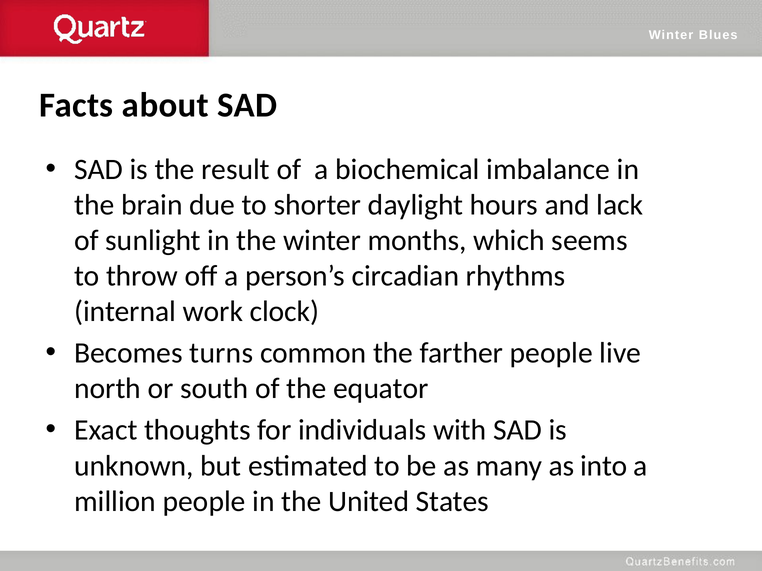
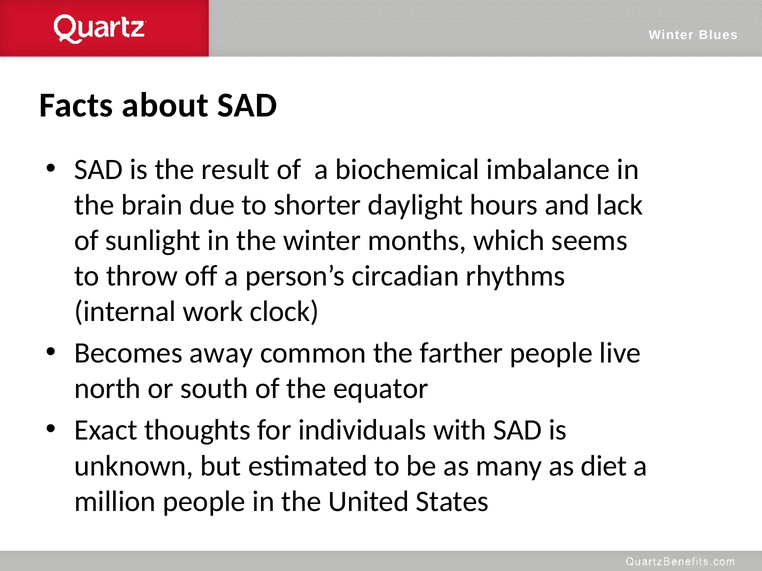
turns: turns -> away (221, 353)
into: into -> diet (604, 466)
